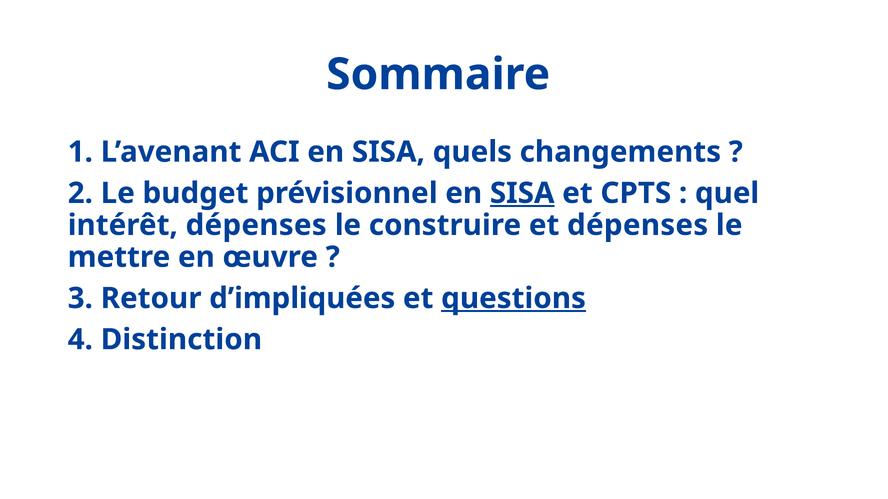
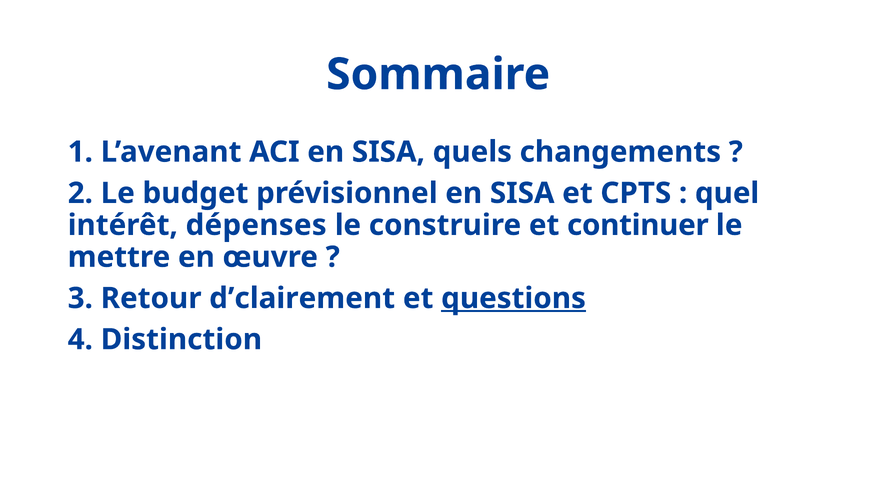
SISA underline: present -> none (522, 193)
et dépenses: dépenses -> continuer (638, 225)
d’impliquées: d’impliquées -> d’clairement (302, 299)
